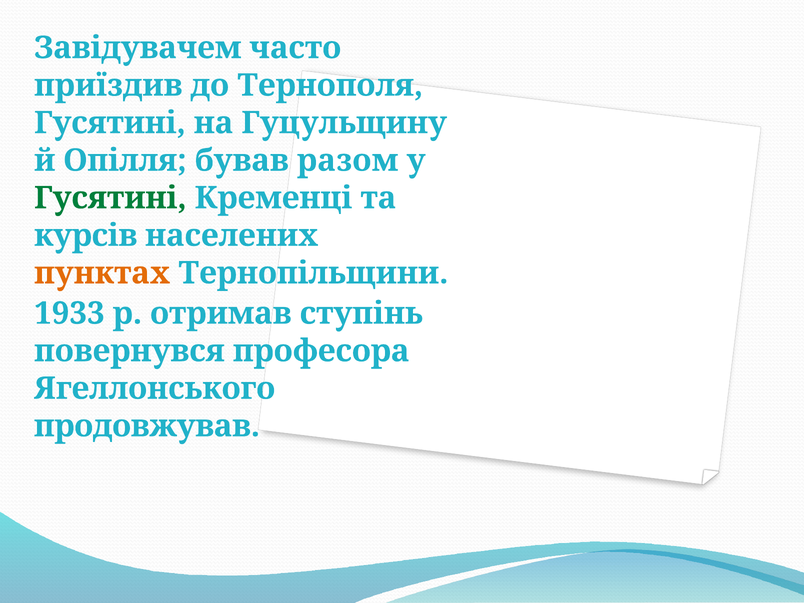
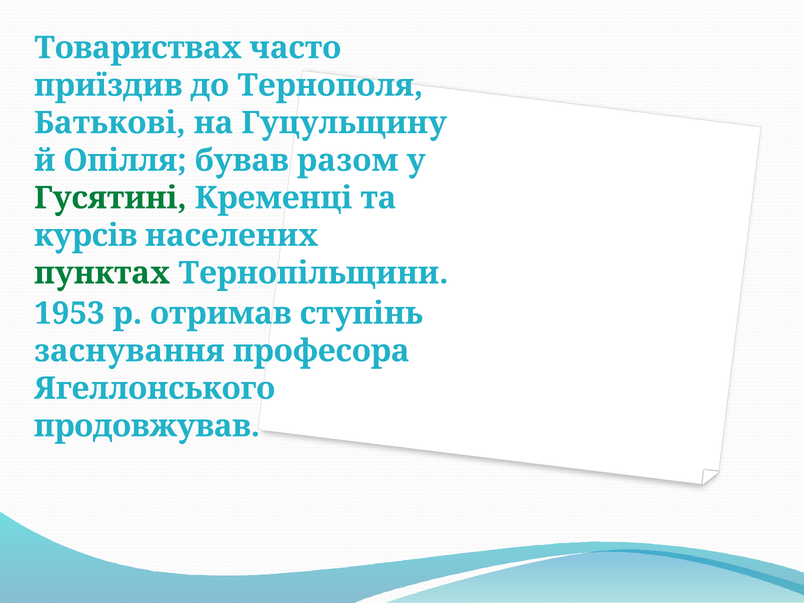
Завідувачем: Завідувачем -> Товариствах (138, 48)
Гусятині: Гусятині -> Батькові (110, 123)
пунктах colour: orange -> green (102, 273)
1933: 1933 -> 1953 (69, 313)
повернувся: повернувся -> заснування (129, 351)
